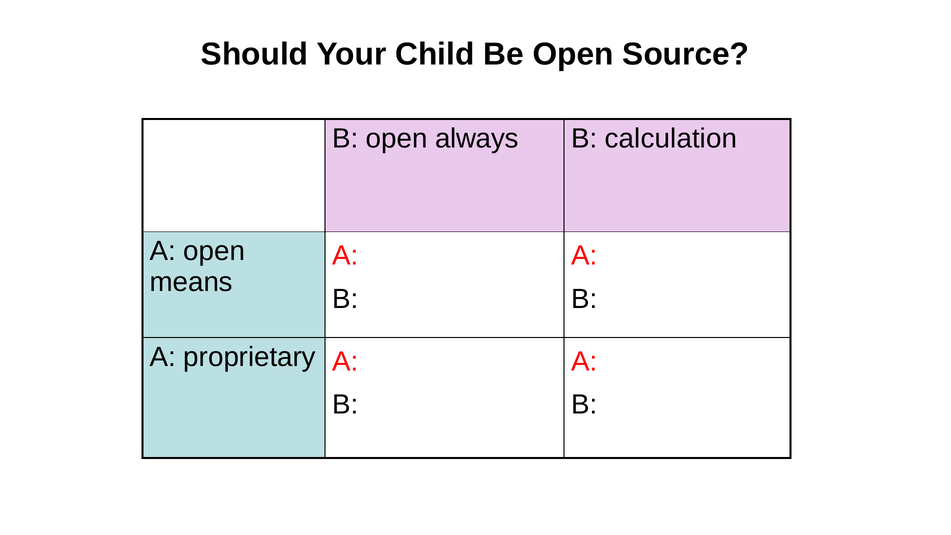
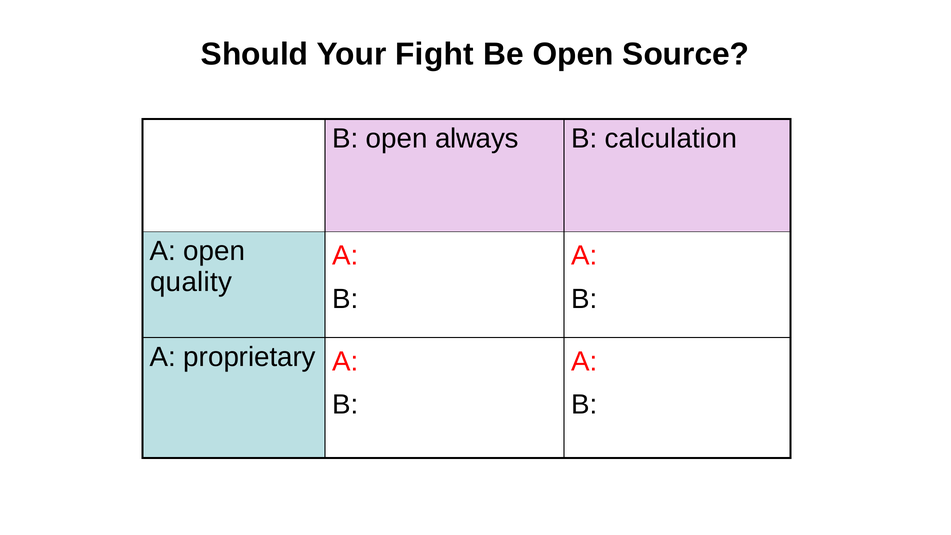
Child: Child -> Fight (435, 54)
means: means -> quality (191, 282)
